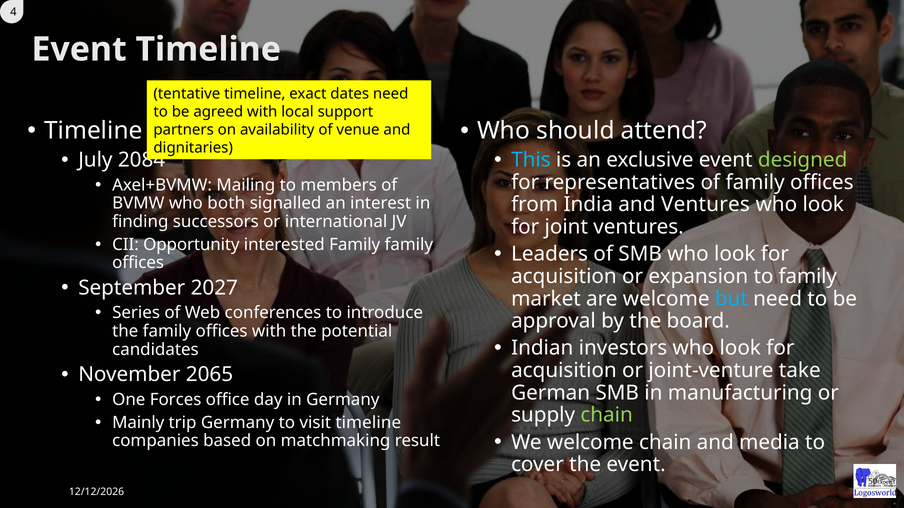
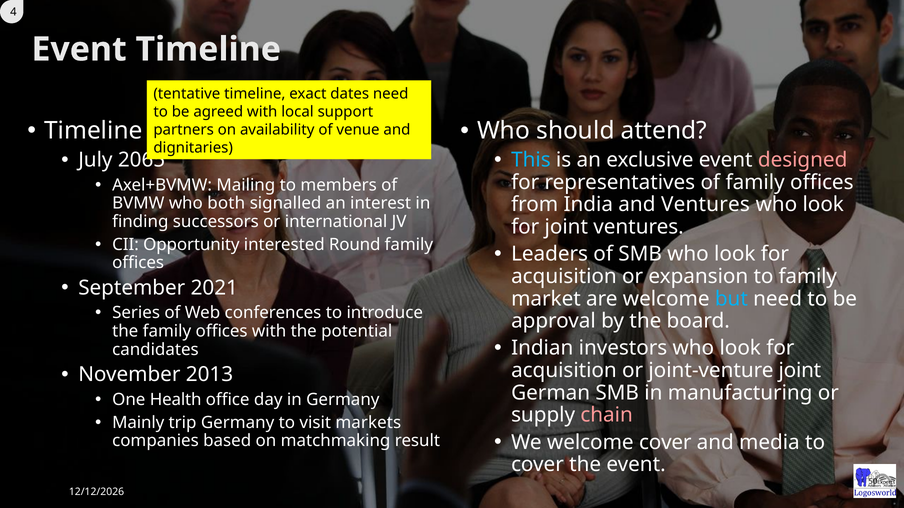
designed colour: light green -> pink (803, 160)
2084: 2084 -> 2065 (142, 160)
interested Family: Family -> Round (355, 245)
2027: 2027 -> 2021 (214, 288)
2065: 2065 -> 2013 (209, 375)
joint-venture take: take -> joint (800, 371)
Forces: Forces -> Health (176, 400)
chain colour: light green -> pink (607, 416)
visit timeline: timeline -> markets (368, 423)
welcome chain: chain -> cover (665, 443)
